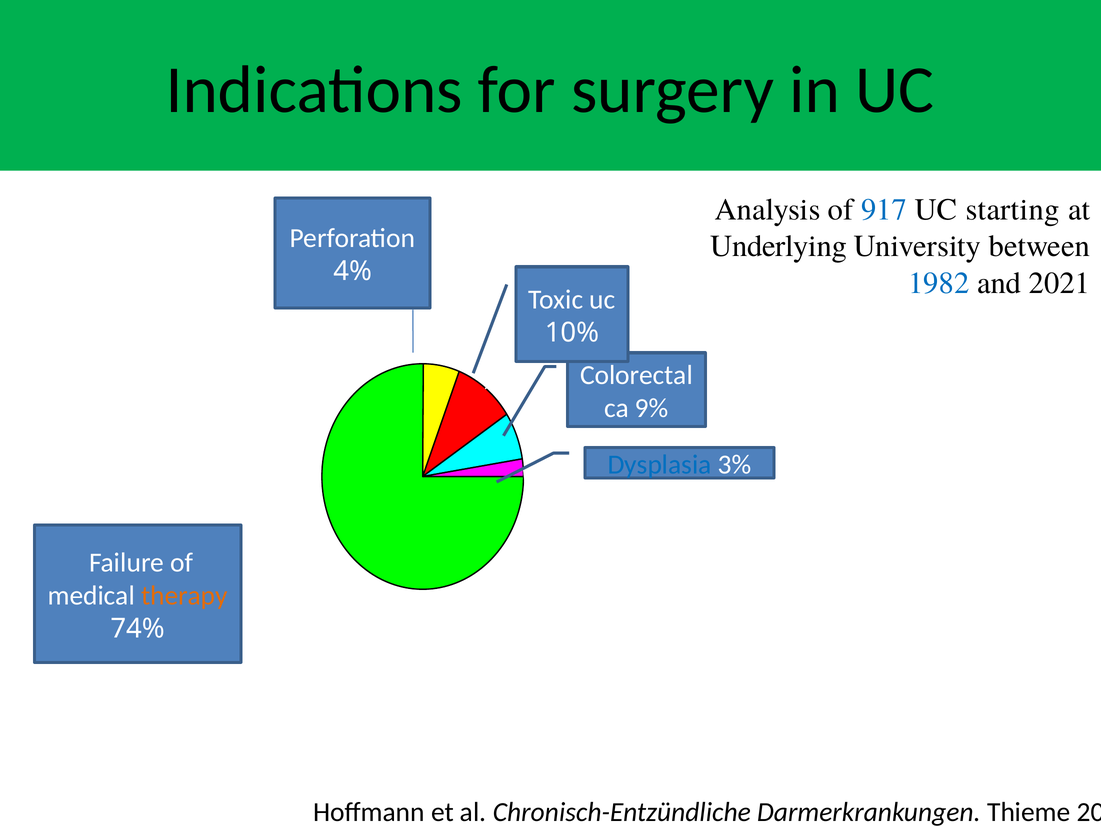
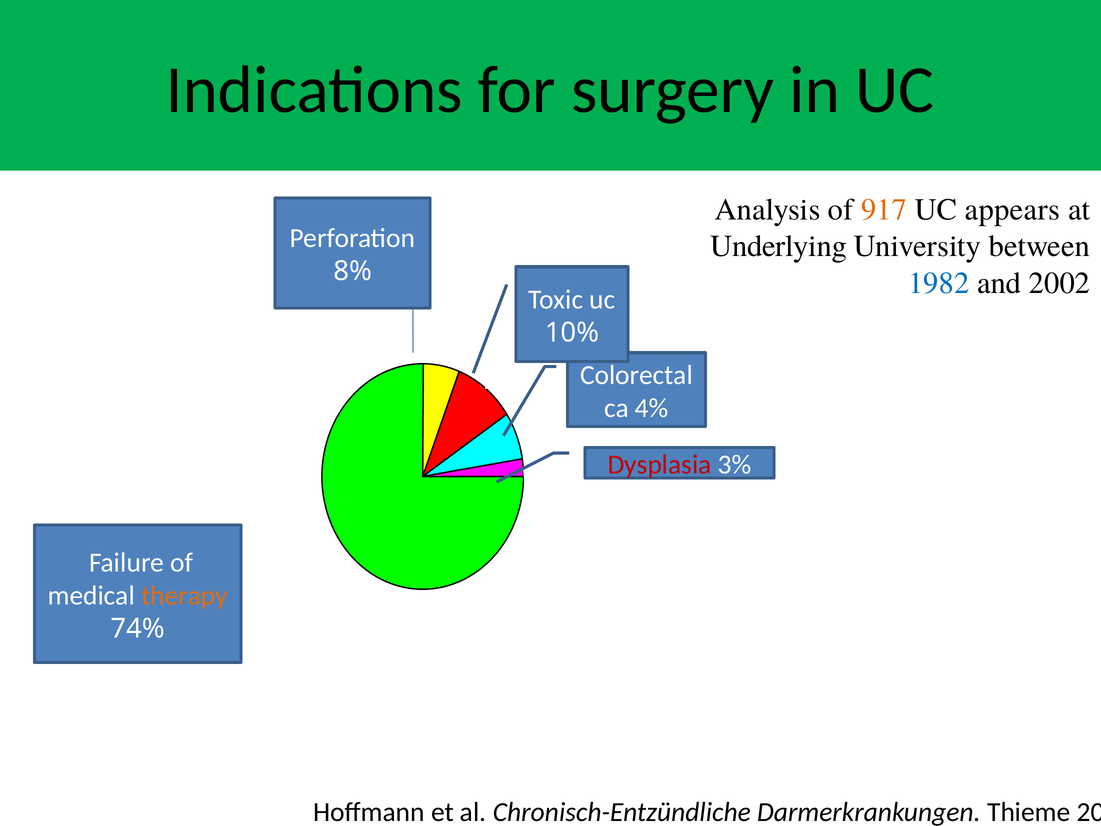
917 colour: blue -> orange (884, 209)
starting: starting -> appears (1013, 209)
4%: 4% -> 8% (353, 271)
2021: 2021 -> 2002 (1060, 283)
9%: 9% -> 4% (652, 408)
Dysplasia colour: blue -> red (660, 465)
